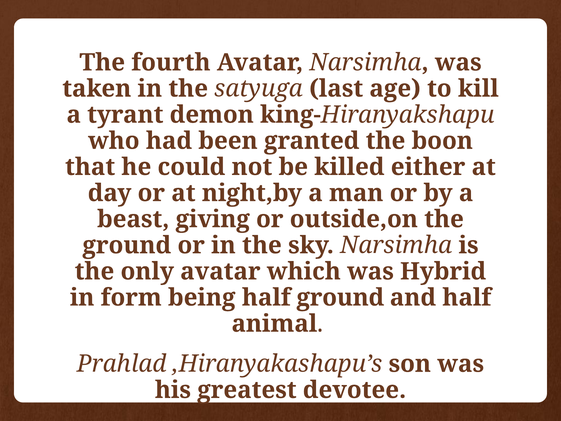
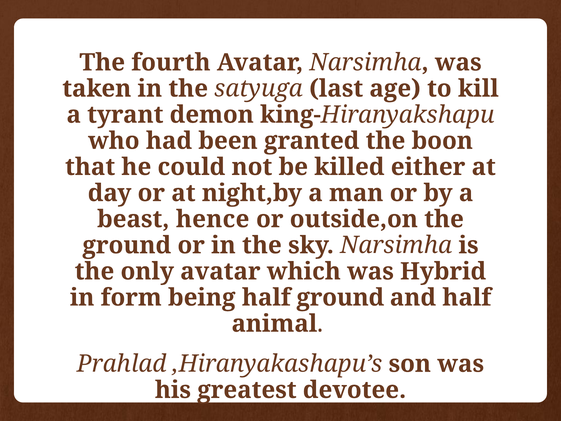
giving: giving -> hence (213, 219)
